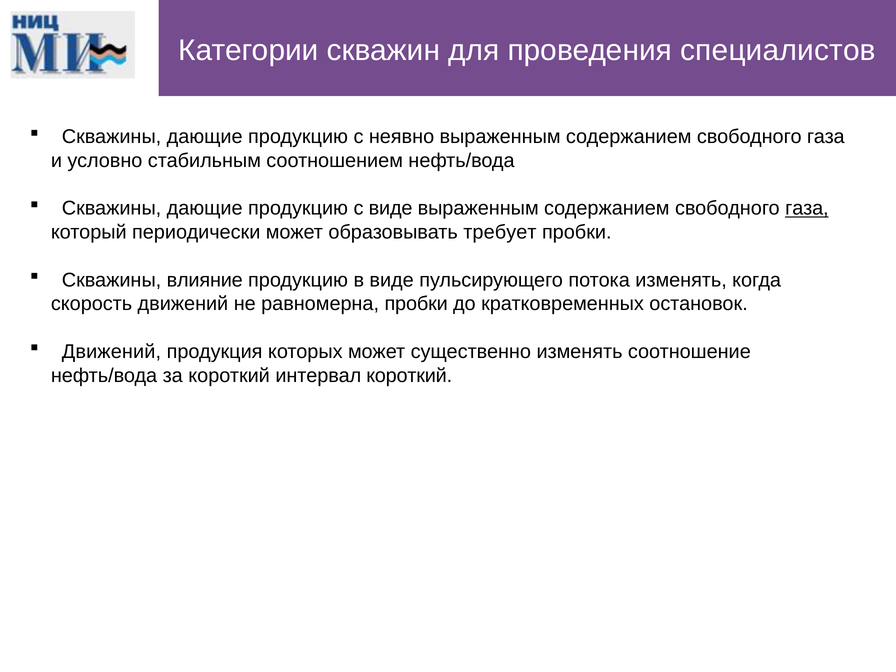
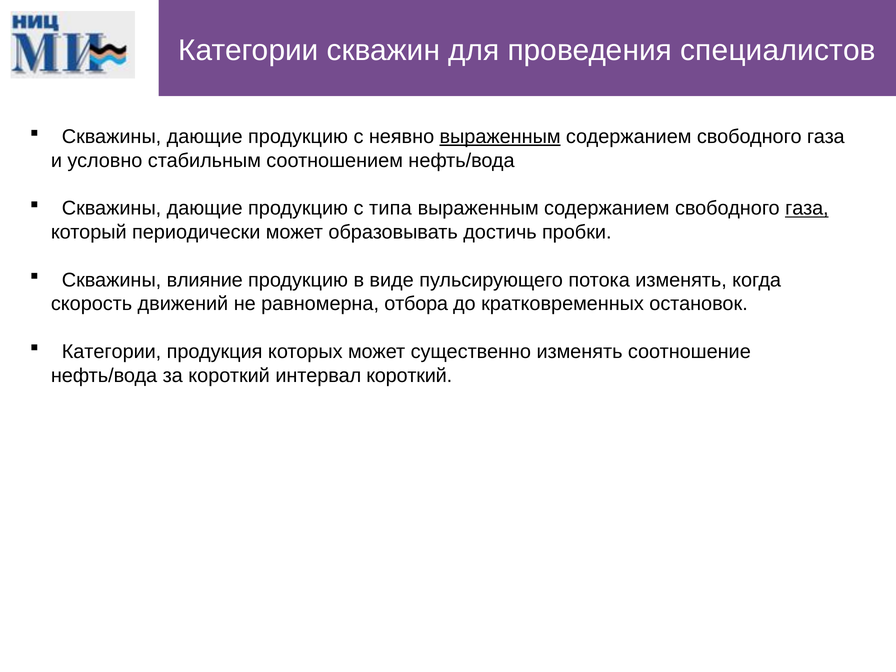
выраженным underline: none -> present (500, 137)
с виде: виде -> типа (390, 208)
требует: требует -> достичь (500, 232)
равномерна пробки: пробки -> отбора (416, 304)
Движений: Движений -> Категории (112, 352)
